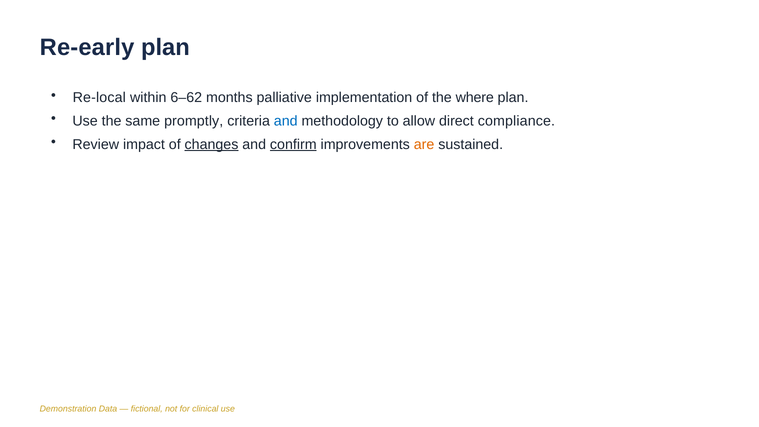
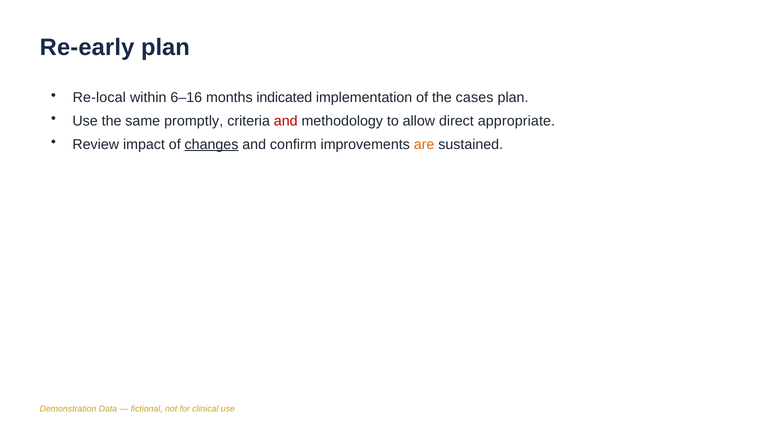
6–62: 6–62 -> 6–16 (186, 98)
palliative: palliative -> indicated (284, 98)
where: where -> cases (475, 98)
and colour: blue -> red (286, 121)
compliance: compliance -> appropriate (516, 121)
confirm underline: present -> none (293, 144)
